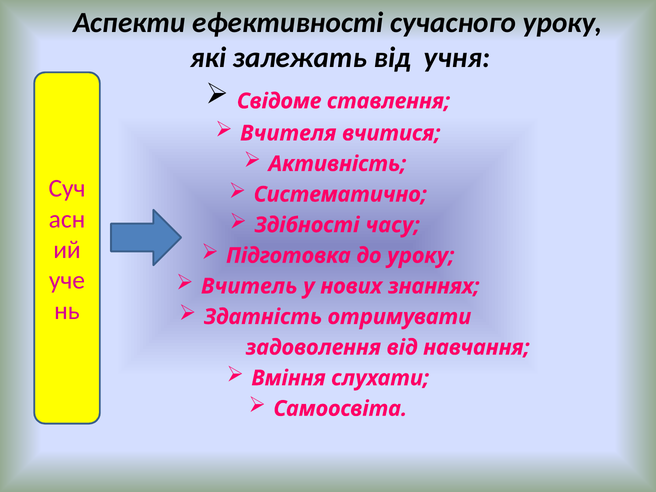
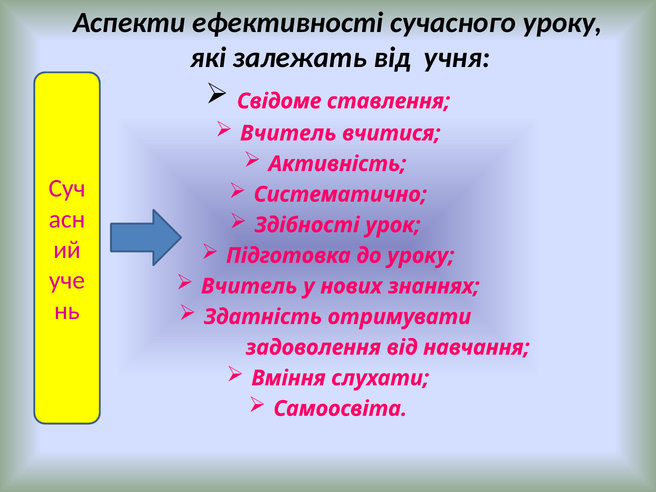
Вчителя: Вчителя -> Вчитель (288, 133)
часу: часу -> урок (393, 225)
